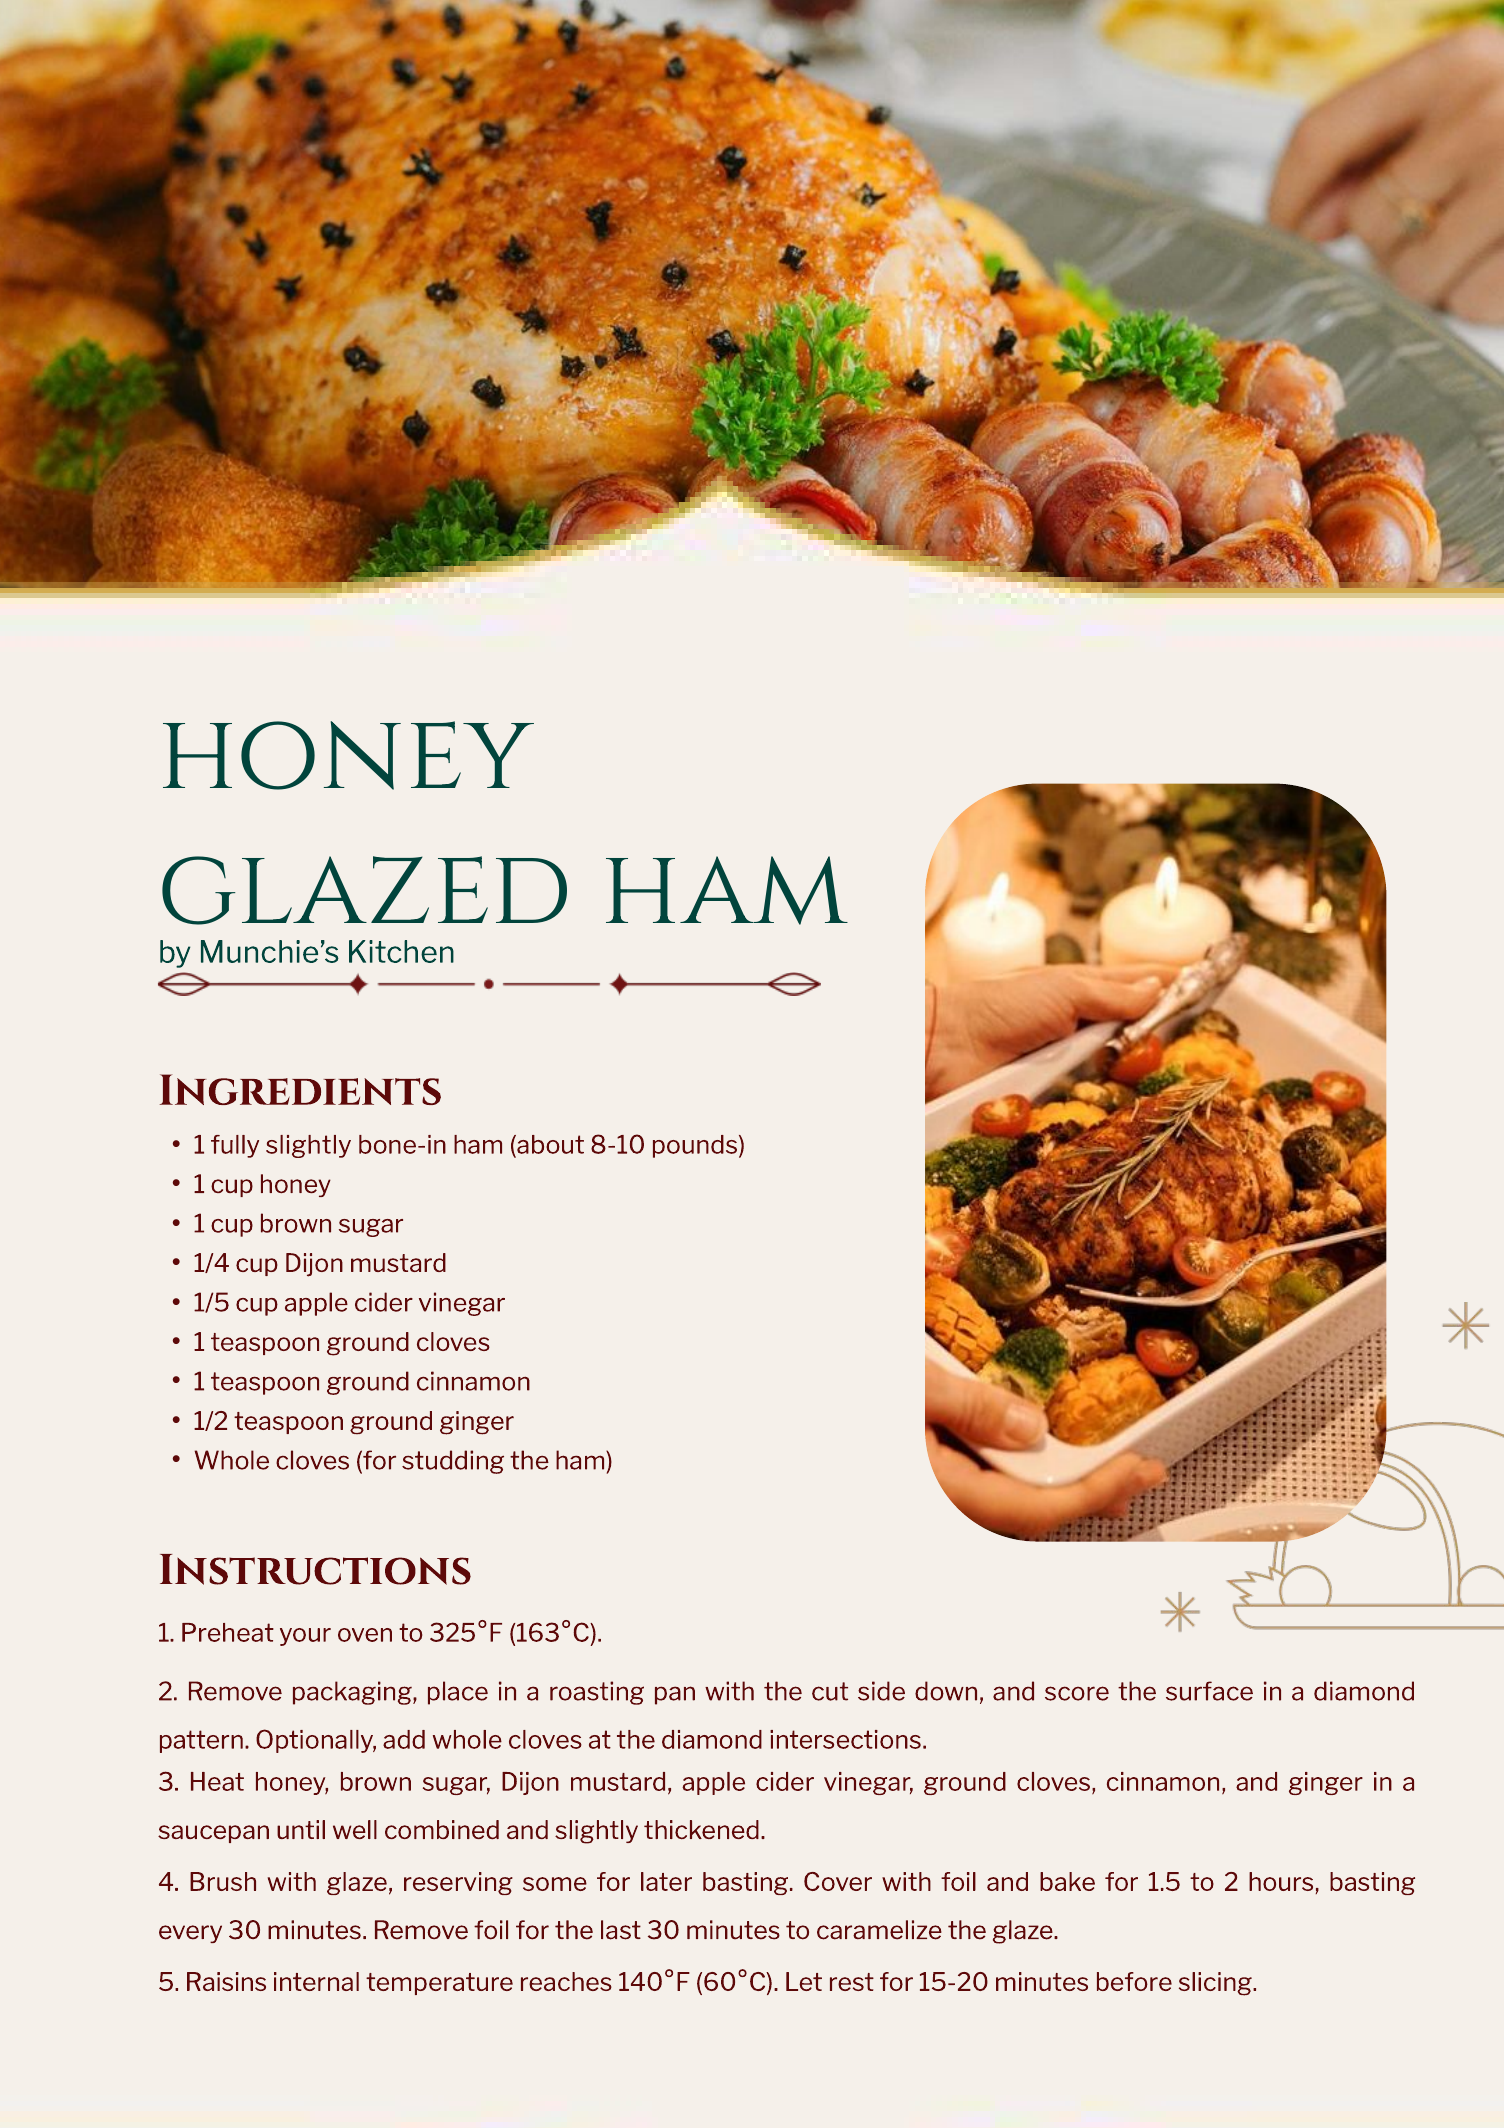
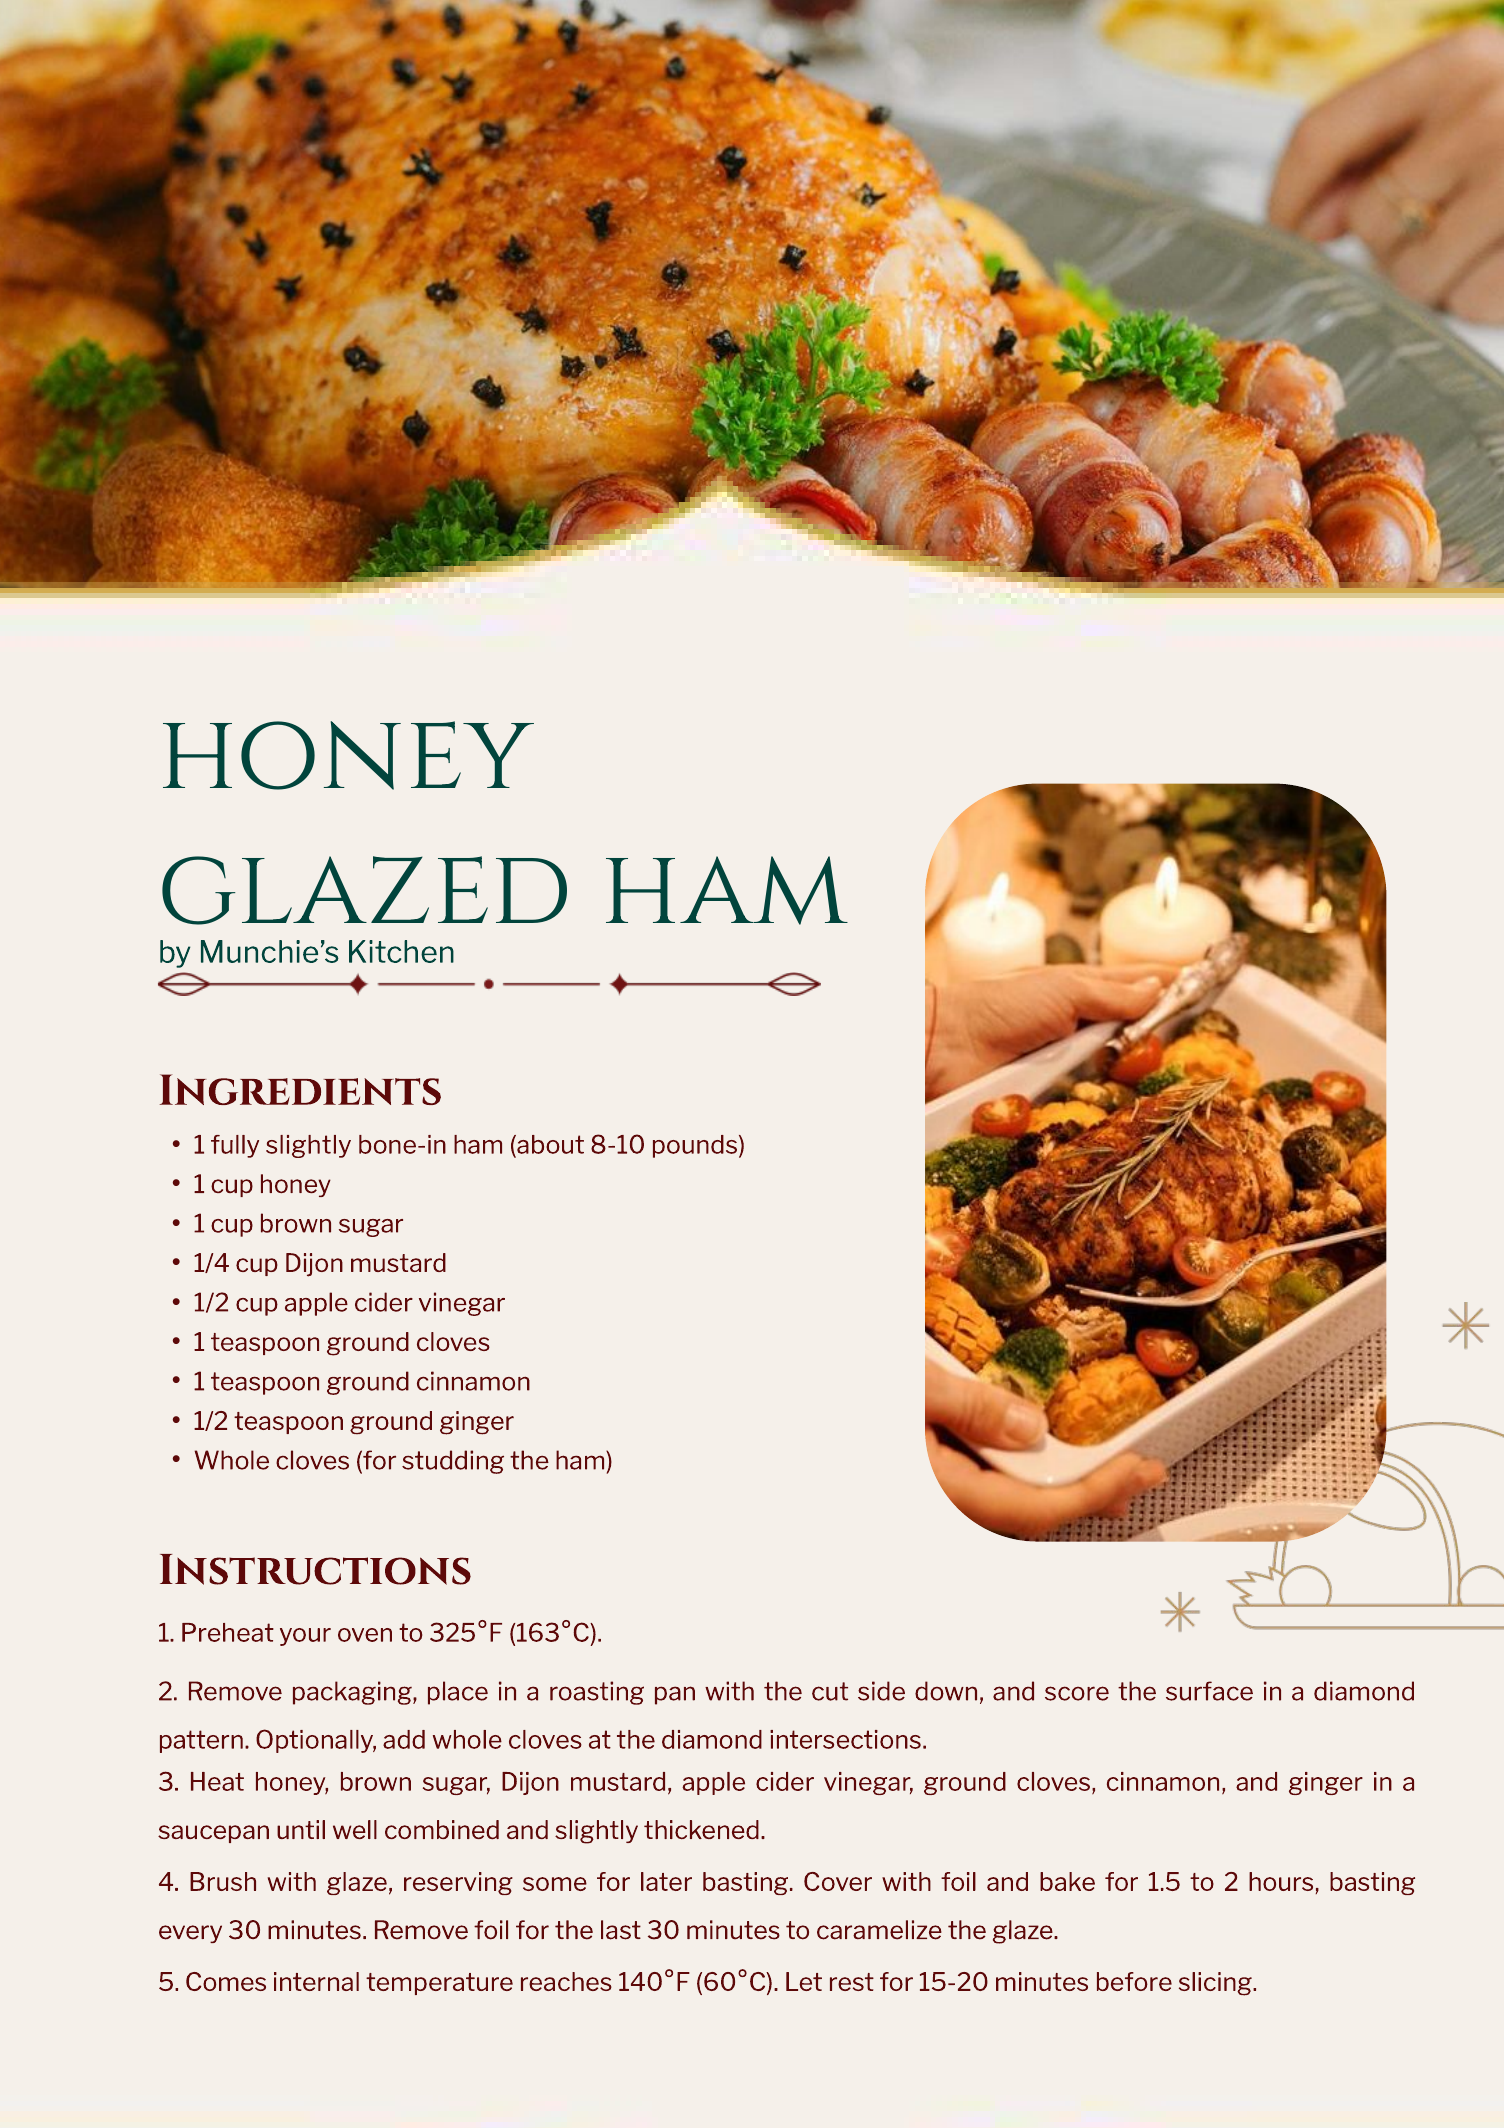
1/5: 1/5 -> 1/2 (212, 1303)
Raisins: Raisins -> Comes (226, 1983)
